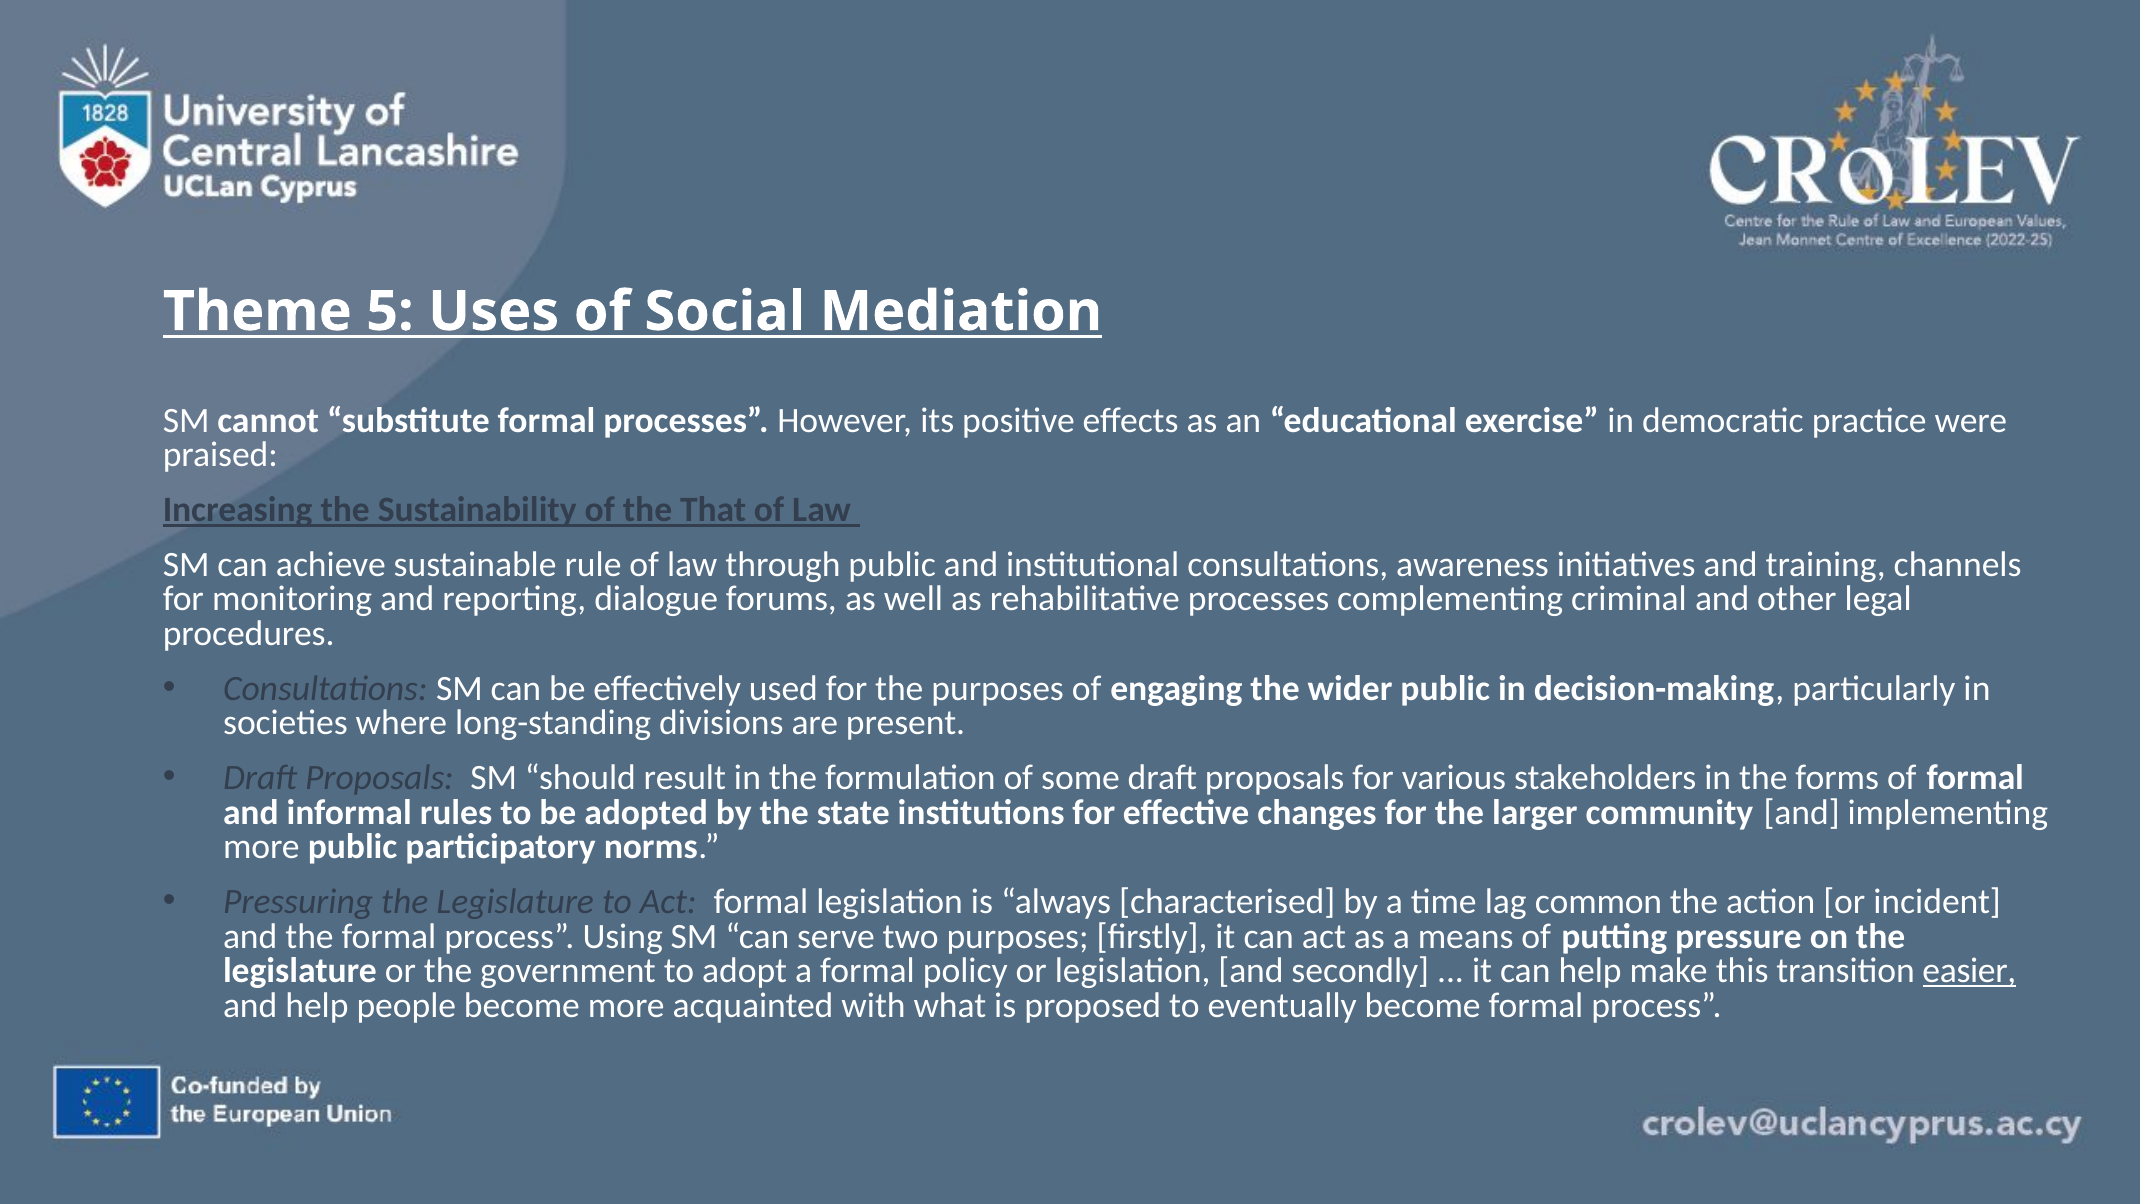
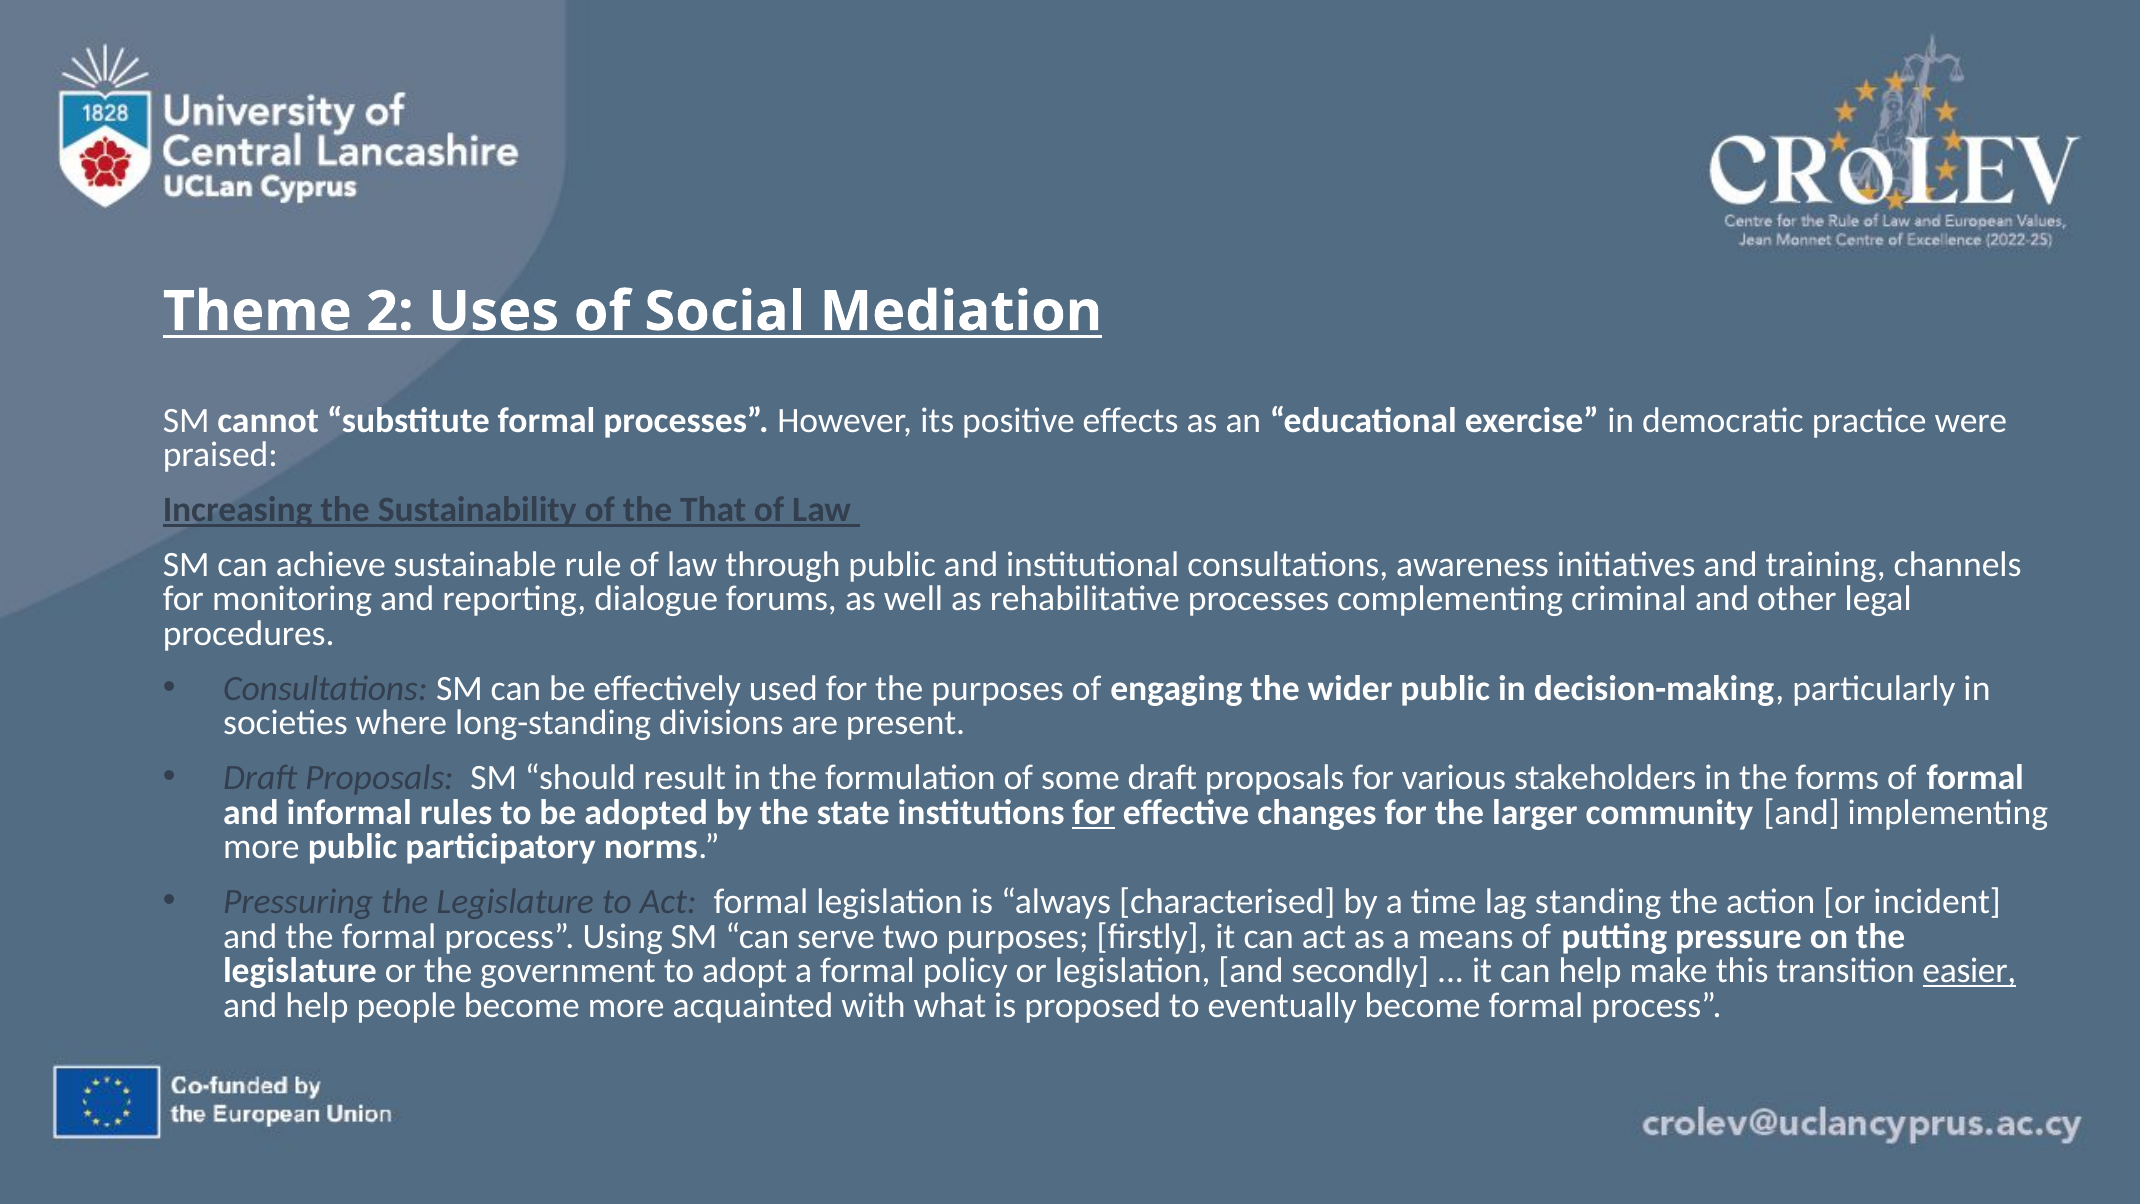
5: 5 -> 2 (390, 312)
for underline: none -> present (1094, 812)
common: common -> standing (1598, 902)
